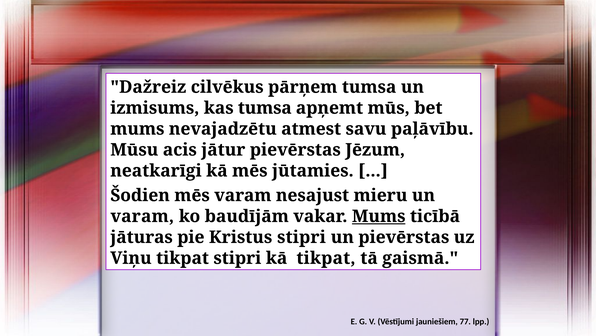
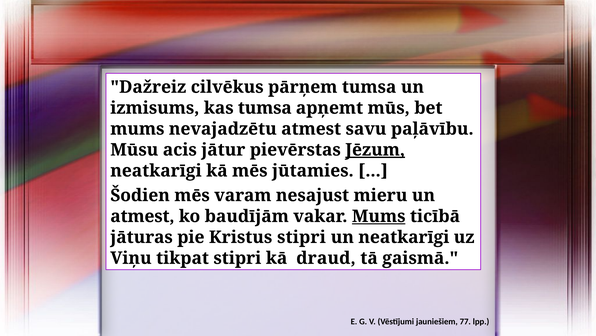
Jēzum underline: none -> present (375, 149)
varam: varam -> atmest (142, 216)
un pievērstas: pievērstas -> neatkarīgi (404, 237)
kā tikpat: tikpat -> draud (326, 258)
